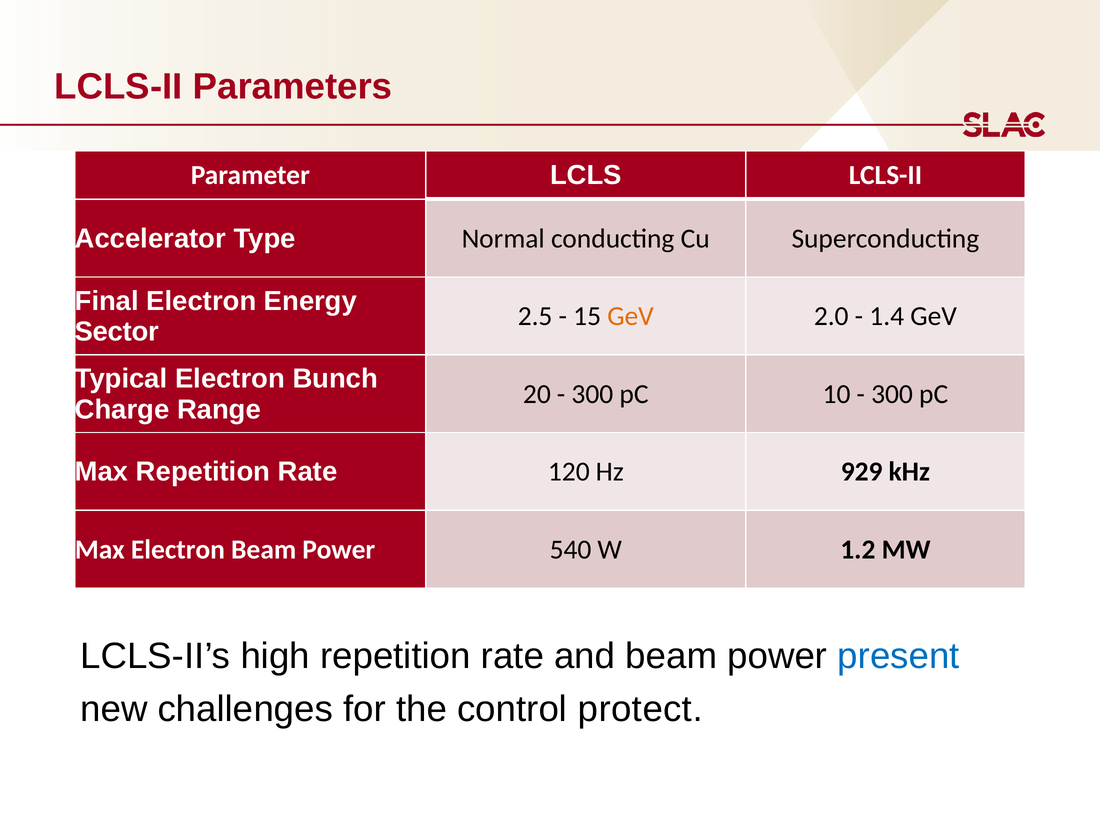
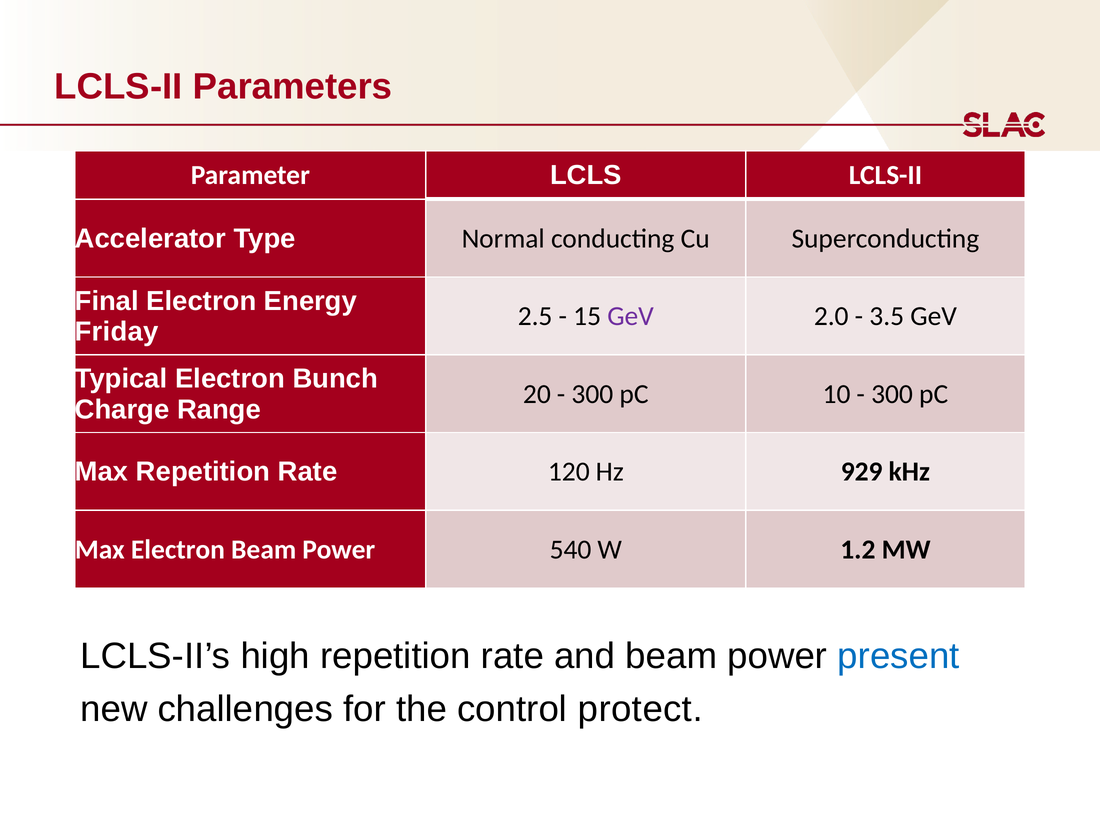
GeV colour: orange -> purple (631, 316)
1.4: 1.4 -> 3.5 (887, 316)
Sector: Sector -> Friday (117, 332)
